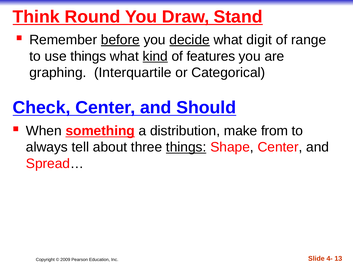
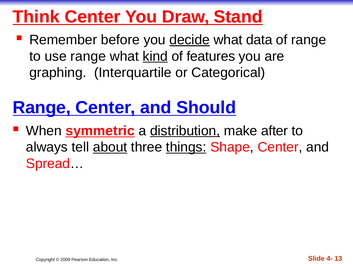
Think Round: Round -> Center (93, 17)
before underline: present -> none (120, 40)
digit: digit -> data (259, 40)
use things: things -> range (88, 56)
Check: Check -> Range (42, 108)
something: something -> symmetric (100, 131)
distribution underline: none -> present (185, 131)
from: from -> after (275, 131)
about underline: none -> present (110, 148)
